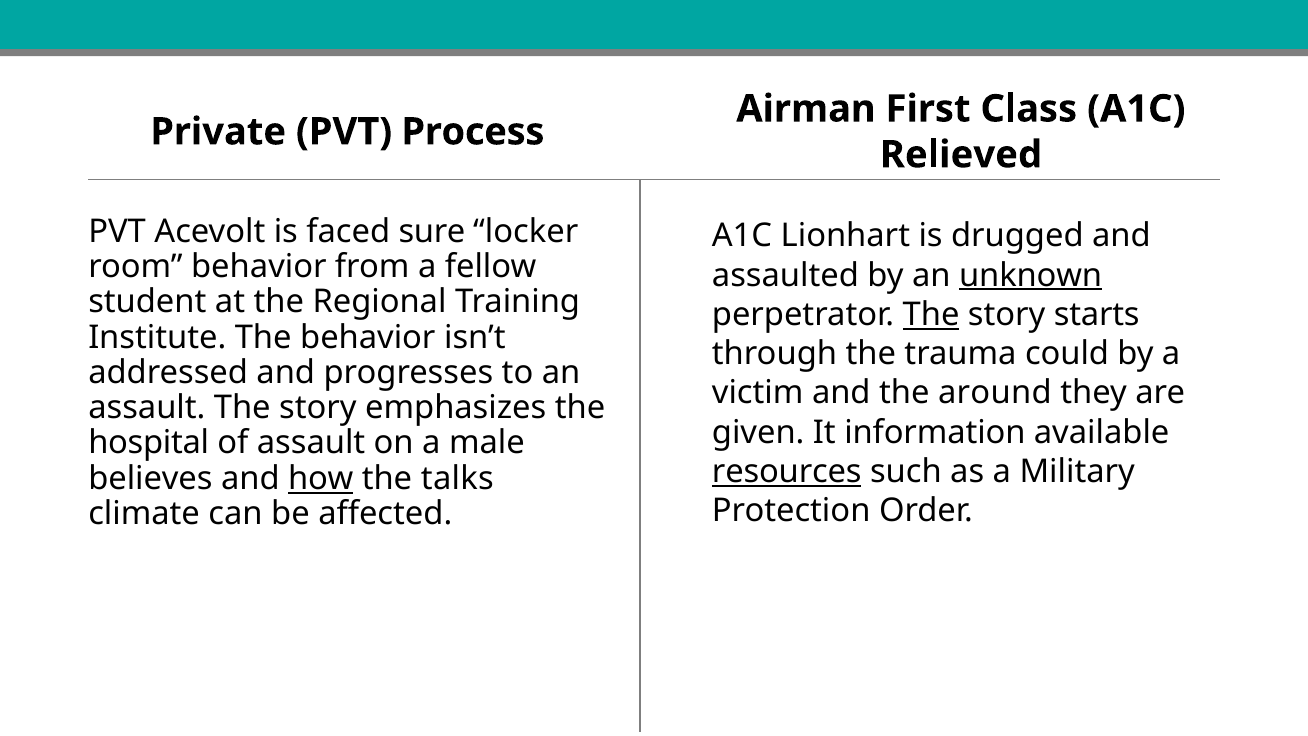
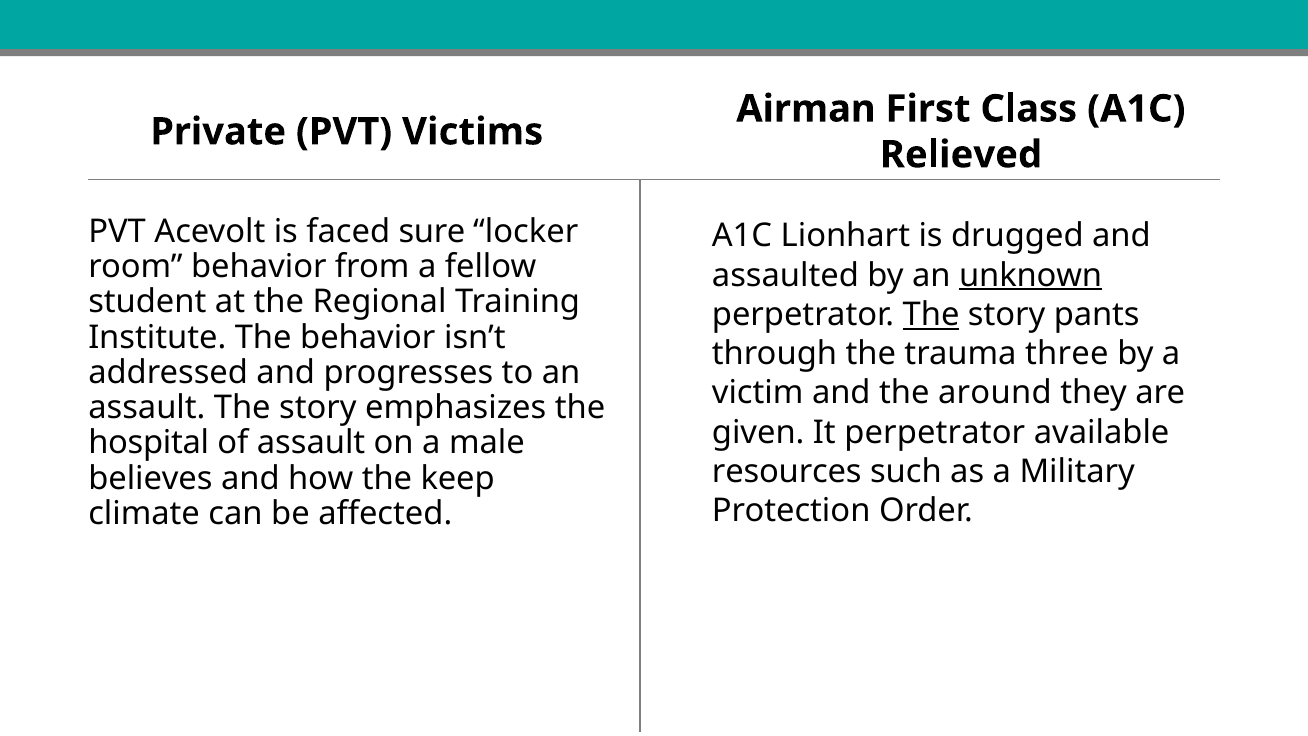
Process: Process -> Victims (473, 132)
starts: starts -> pants (1097, 315)
could: could -> three (1067, 354)
It information: information -> perpetrator (935, 432)
resources underline: present -> none (787, 471)
how underline: present -> none (321, 478)
talks: talks -> keep (458, 478)
